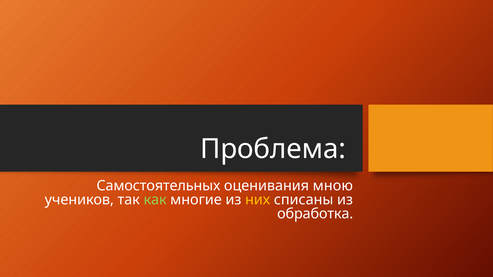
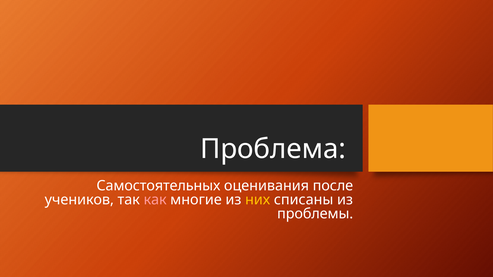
мною: мною -> после (333, 186)
как colour: light green -> pink (155, 200)
обработка: обработка -> проблемы (315, 214)
